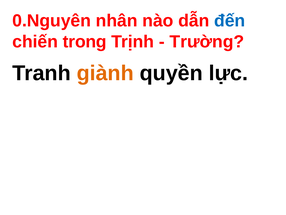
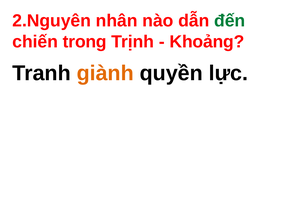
0.Nguyên: 0.Nguyên -> 2.Nguyên (52, 21)
đến colour: blue -> green (230, 21)
Trường: Trường -> Khoảng (207, 42)
